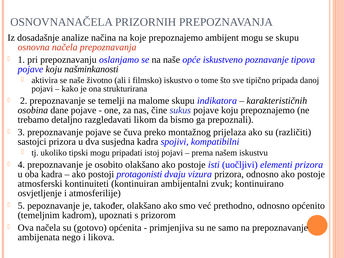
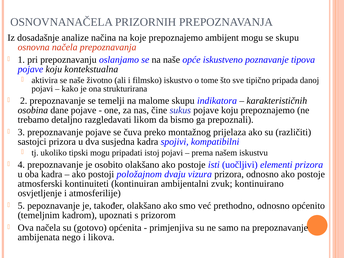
našminkanosti: našminkanosti -> kontekstualna (91, 69)
protagonisti: protagonisti -> položajnom (139, 174)
